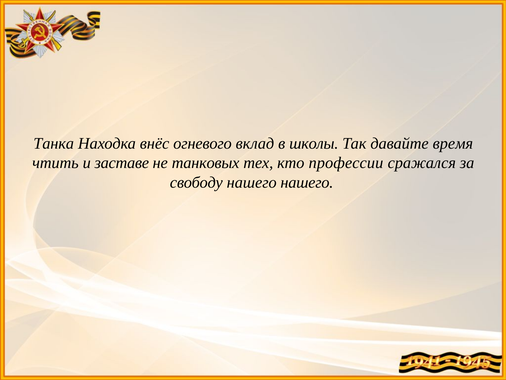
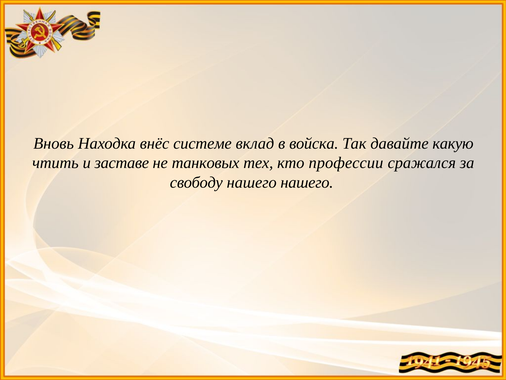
Танка: Танка -> Вновь (54, 143)
огневого: огневого -> системе (203, 143)
школы: школы -> войска (314, 143)
время: время -> какую (453, 143)
